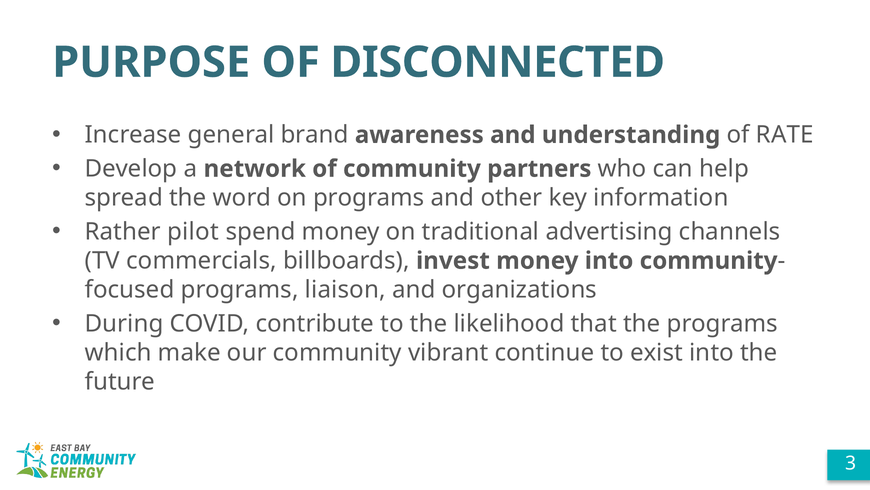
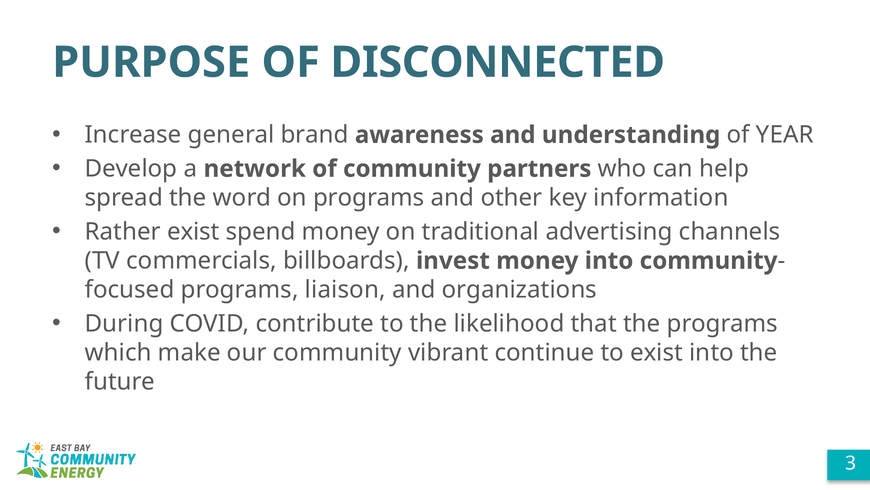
RATE: RATE -> YEAR (785, 135)
Rather pilot: pilot -> exist (193, 231)
